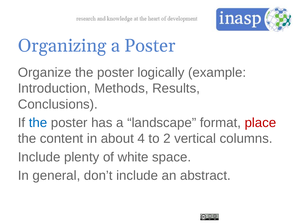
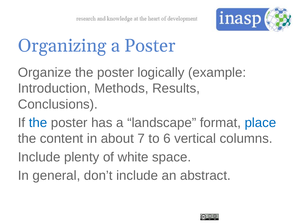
place colour: red -> blue (260, 123)
4: 4 -> 7 (141, 138)
2: 2 -> 6 (167, 138)
